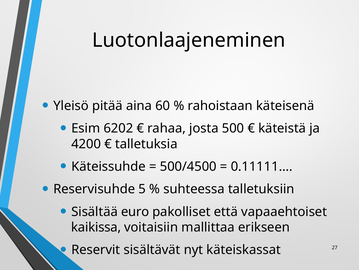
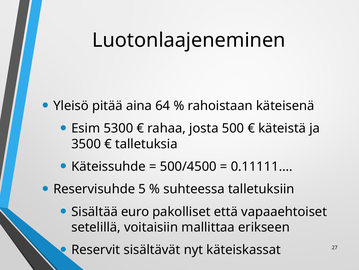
60: 60 -> 64 (163, 106)
6202: 6202 -> 5300 (118, 128)
4200: 4200 -> 3500 (86, 144)
kaikissa: kaikissa -> setelillä (96, 227)
